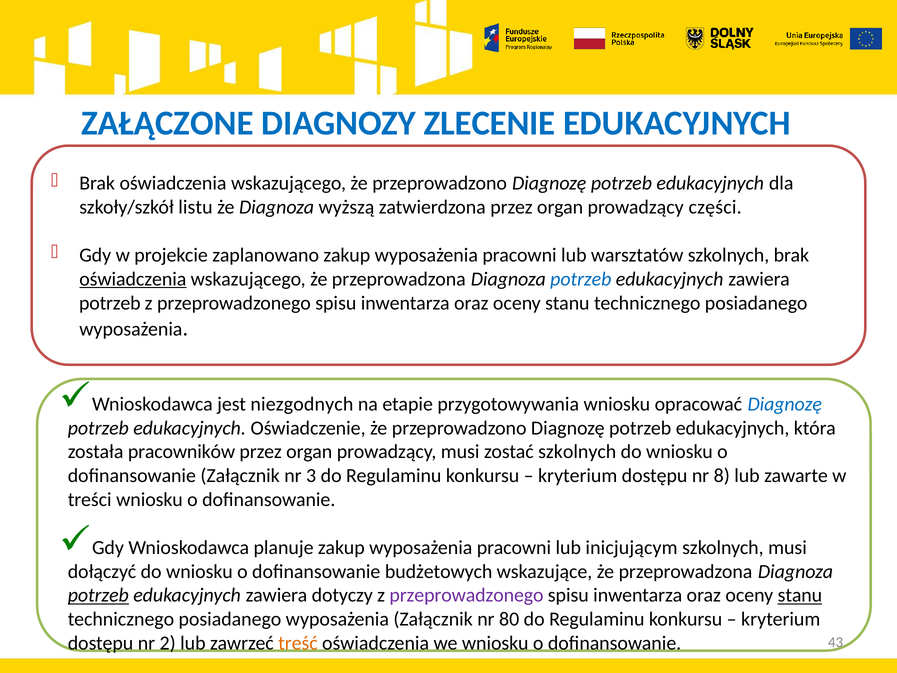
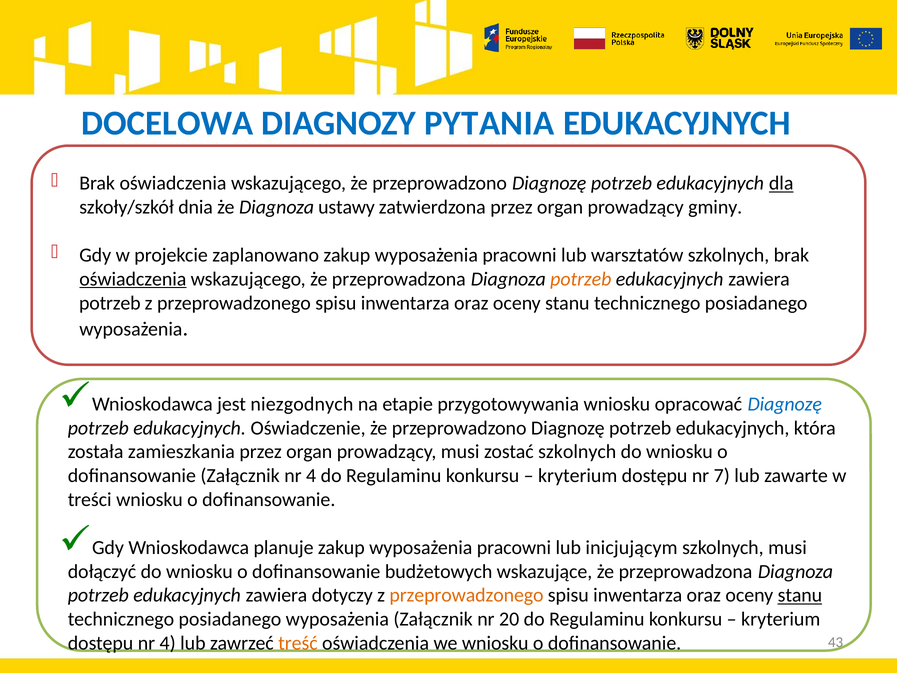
ZAŁĄCZONE: ZAŁĄCZONE -> DOCELOWA (167, 123)
ZLECENIE: ZLECENIE -> PYTANIA (489, 123)
dla underline: none -> present (781, 183)
listu: listu -> dnia (196, 207)
wyższą: wyższą -> ustawy (347, 207)
części: części -> gminy (715, 207)
potrzeb colour: blue -> orange (581, 279)
pracowników: pracowników -> zamieszkania (181, 452)
Załącznik nr 3: 3 -> 4 (311, 476)
8: 8 -> 7 (722, 476)
potrzeb underline: present -> none (98, 595)
przeprowadzonego colour: purple -> orange (467, 595)
80: 80 -> 20 (509, 619)
dostępu nr 2: 2 -> 4 (168, 643)
